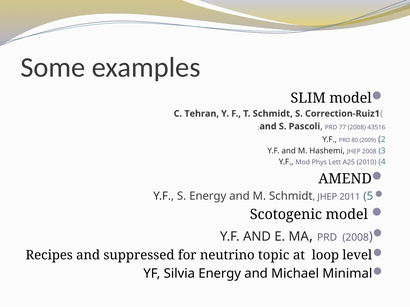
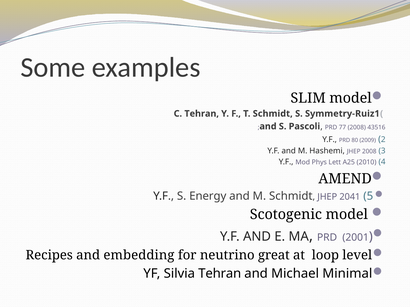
Correction-Ruiz1: Correction-Ruiz1 -> Symmetry-Ruiz1 (342, 114)
2011: 2011 -> 2041 (350, 197)
PRD 2008: 2008 -> 2001 (356, 238)
suppressed: suppressed -> embedding (139, 256)
topic: topic -> great (274, 256)
Silvia Energy: Energy -> Tehran (220, 274)
